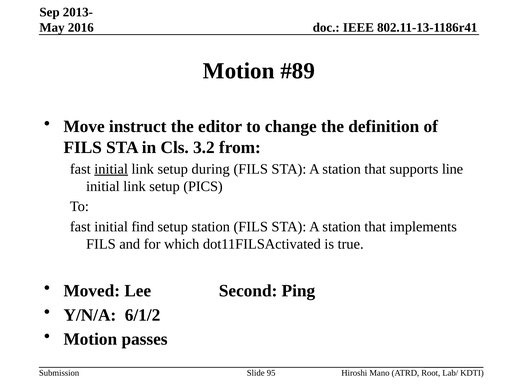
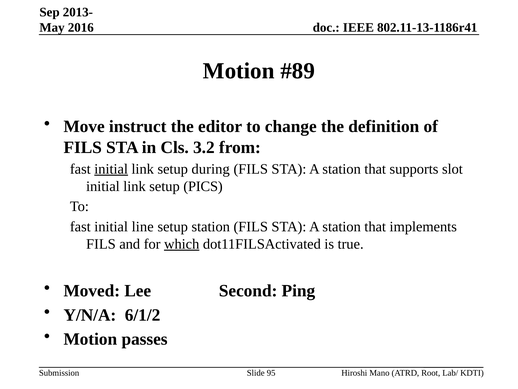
line: line -> slot (452, 169)
find: find -> line (143, 226)
which underline: none -> present (182, 244)
